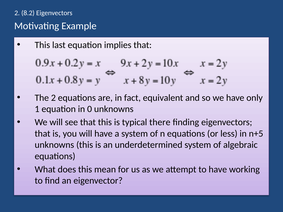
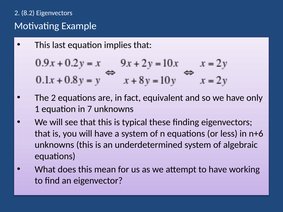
0: 0 -> 7 (90, 109)
there: there -> these (160, 122)
n+5: n+5 -> n+6 (256, 134)
